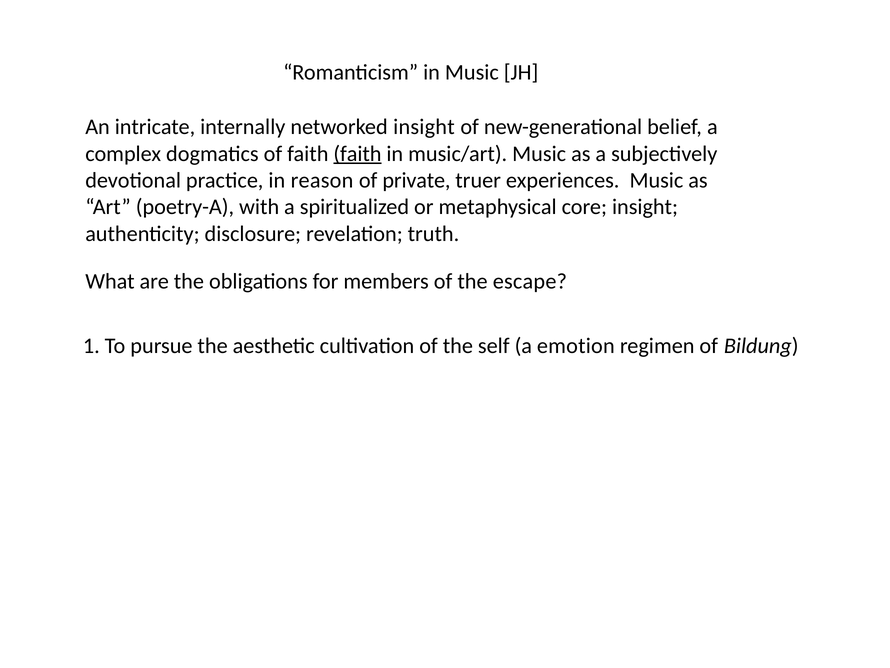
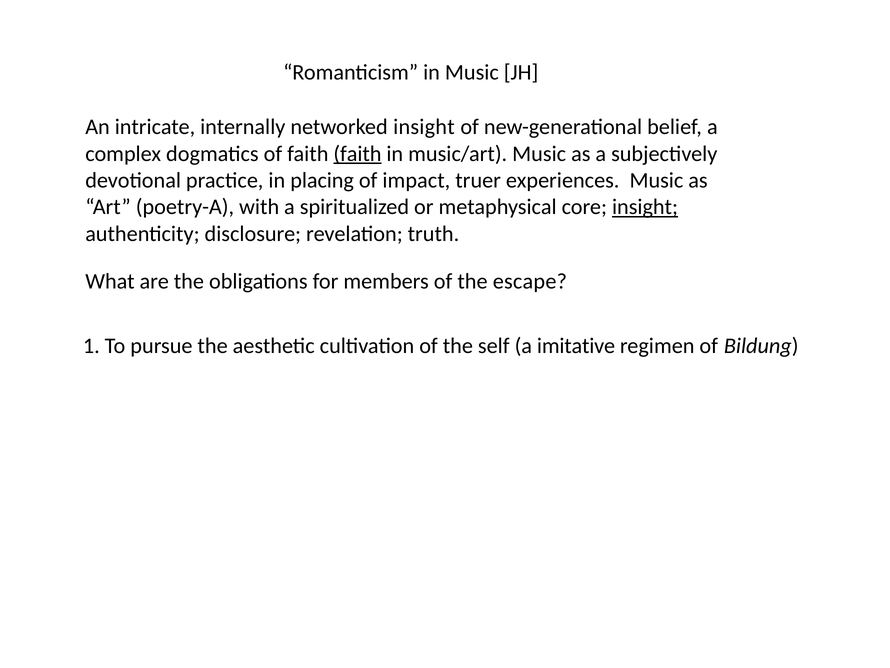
reason: reason -> placing (322, 180)
private: private -> impact (416, 180)
insight underline: none -> present (645, 207)
emotion: emotion -> imitative (576, 346)
